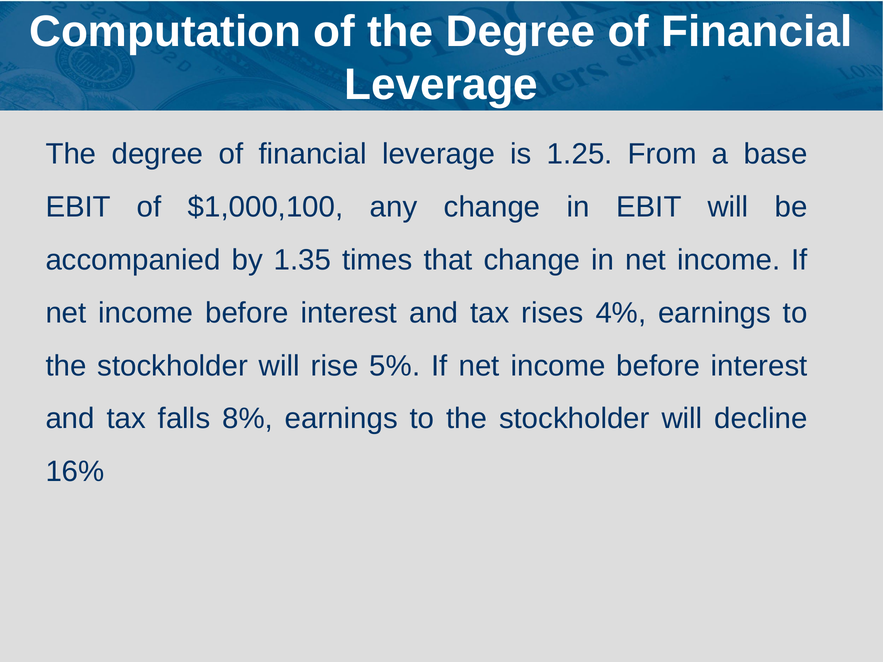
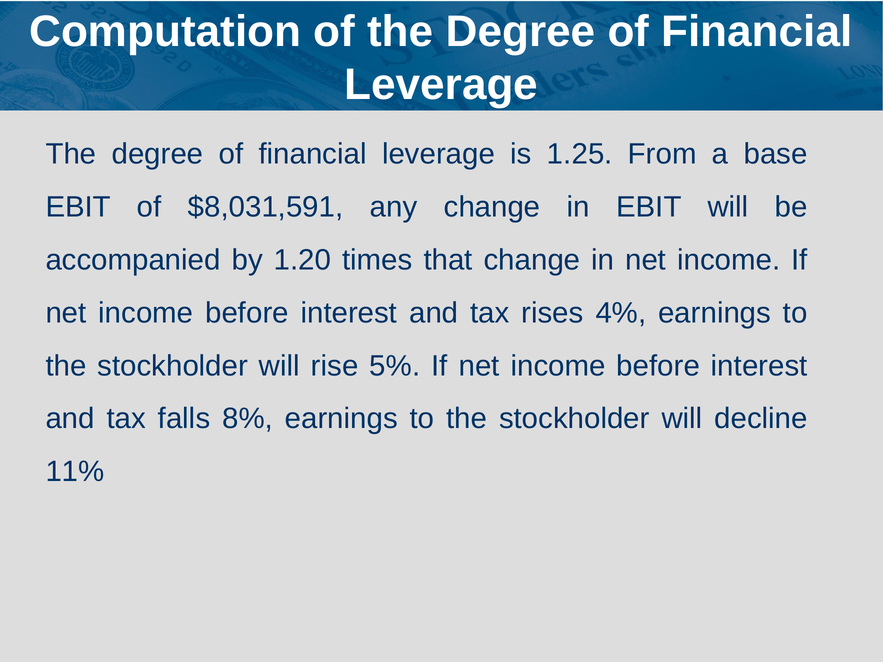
$1,000,100: $1,000,100 -> $8,031,591 (266, 207)
1.35: 1.35 -> 1.20 (303, 260)
16%: 16% -> 11% (75, 472)
